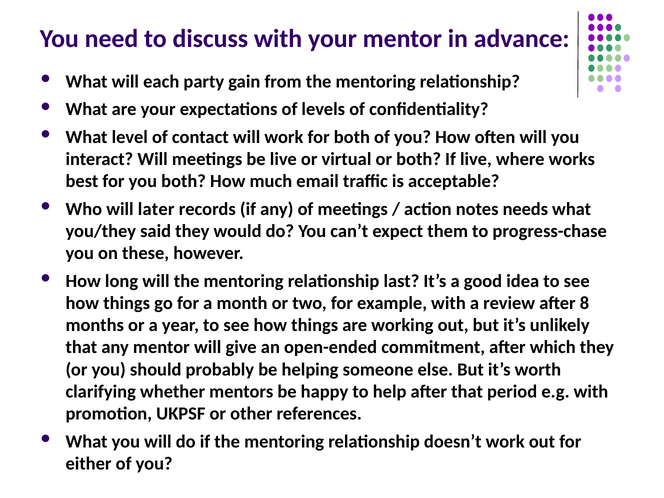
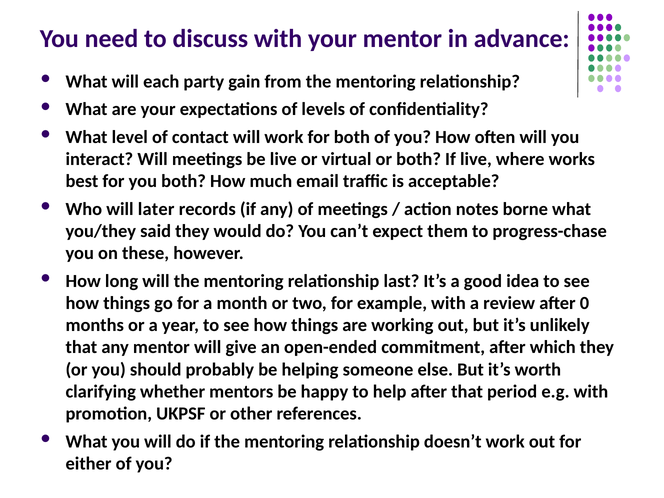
needs: needs -> borne (525, 209)
8: 8 -> 0 (584, 303)
